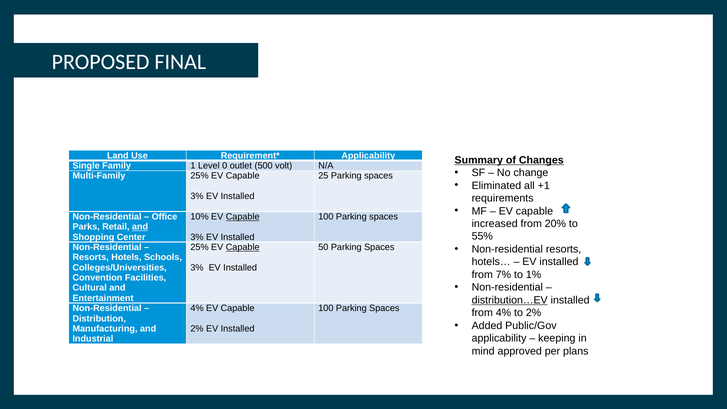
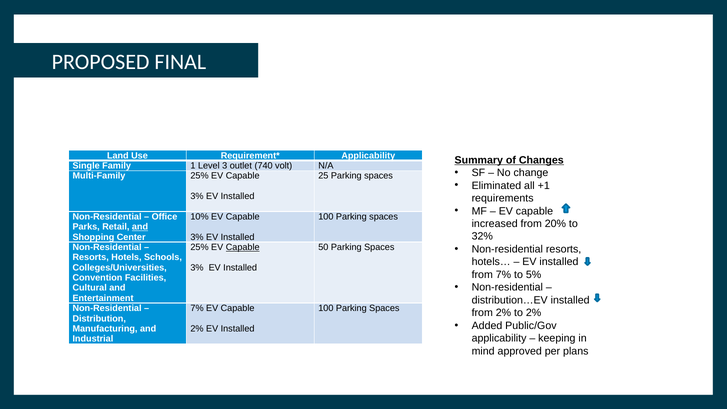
0: 0 -> 3 (225, 166)
500: 500 -> 740 (264, 166)
Capable underline: present -> none (243, 217)
55%: 55% -> 32% (482, 236)
1%: 1% -> 5% (534, 275)
distribution…EV underline: present -> none (510, 300)
4%: 4% -> 7% (197, 308)
from 4%: 4% -> 2% (503, 313)
